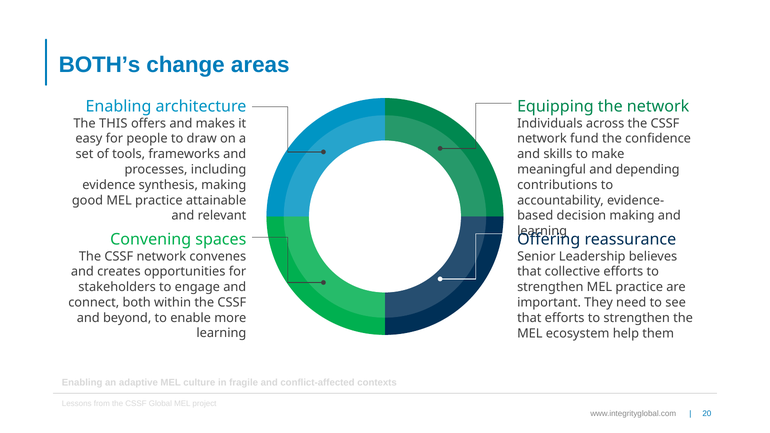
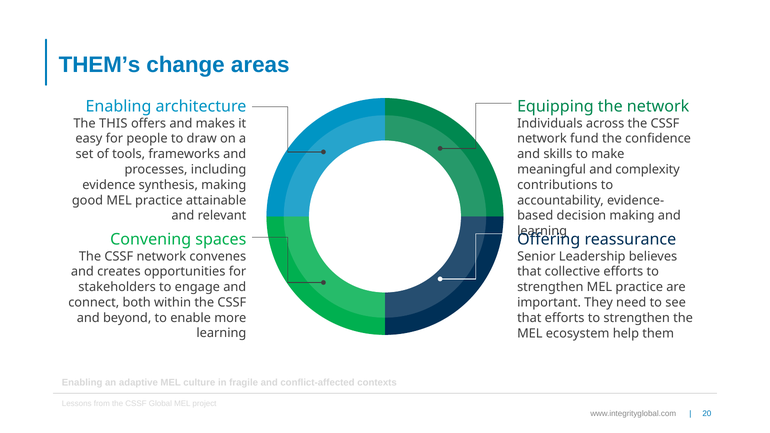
BOTH’s: BOTH’s -> THEM’s (99, 65)
depending: depending -> complexity (648, 170)
